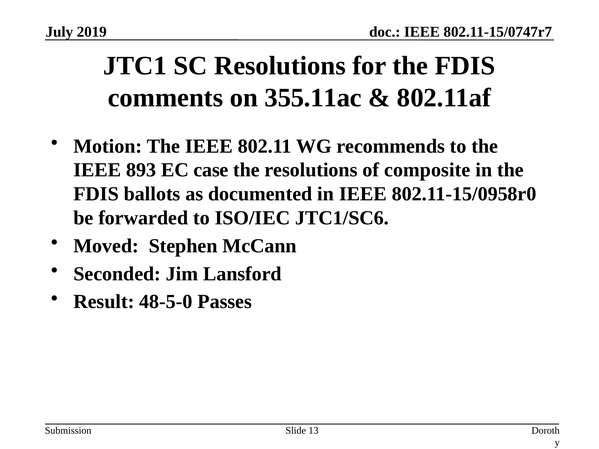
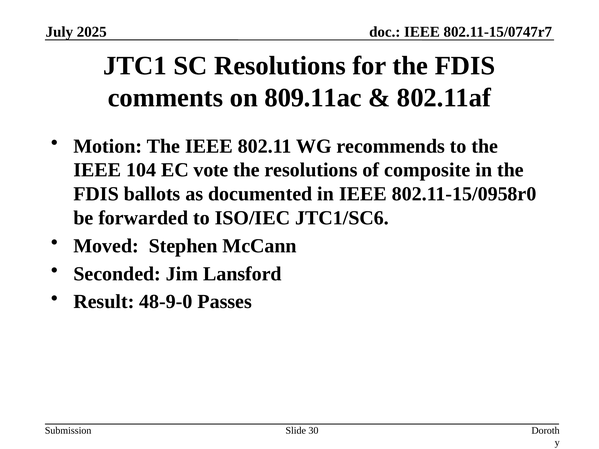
2019: 2019 -> 2025 (92, 32)
355.11ac: 355.11ac -> 809.11ac (313, 98)
893: 893 -> 104 (141, 170)
case: case -> vote (211, 170)
48-5-0: 48-5-0 -> 48-9-0 (166, 302)
13: 13 -> 30 (313, 431)
